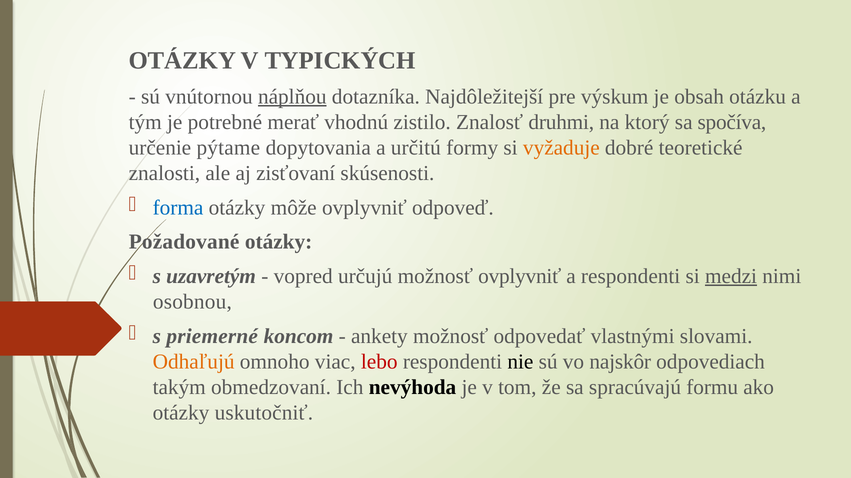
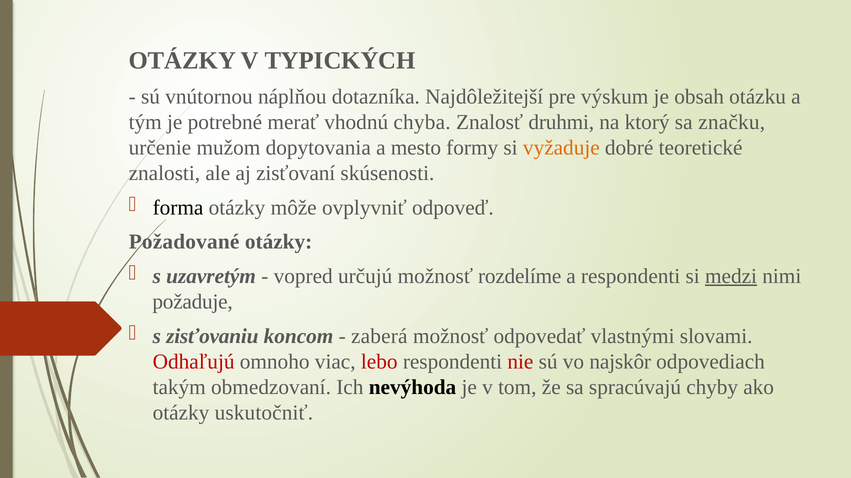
náplňou underline: present -> none (292, 97)
zistilo: zistilo -> chyba (422, 122)
spočíva: spočíva -> značku (732, 122)
pýtame: pýtame -> mužom (228, 148)
určitú: určitú -> mesto (416, 148)
forma colour: blue -> black (178, 208)
možnosť ovplyvniť: ovplyvniť -> rozdelíme (520, 277)
osobnou: osobnou -> požaduje (193, 302)
priemerné: priemerné -> zisťovaniu (212, 337)
ankety: ankety -> zaberá (379, 337)
Odhaľujú colour: orange -> red (194, 362)
nie colour: black -> red (520, 362)
formu: formu -> chyby (712, 388)
